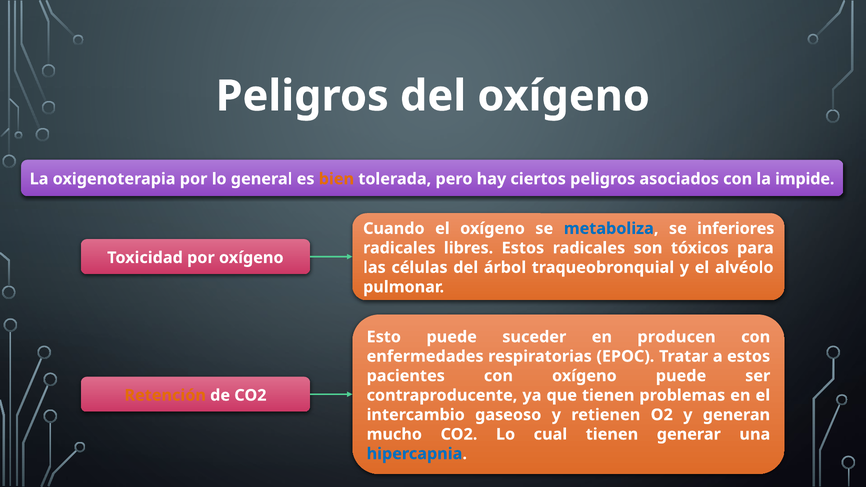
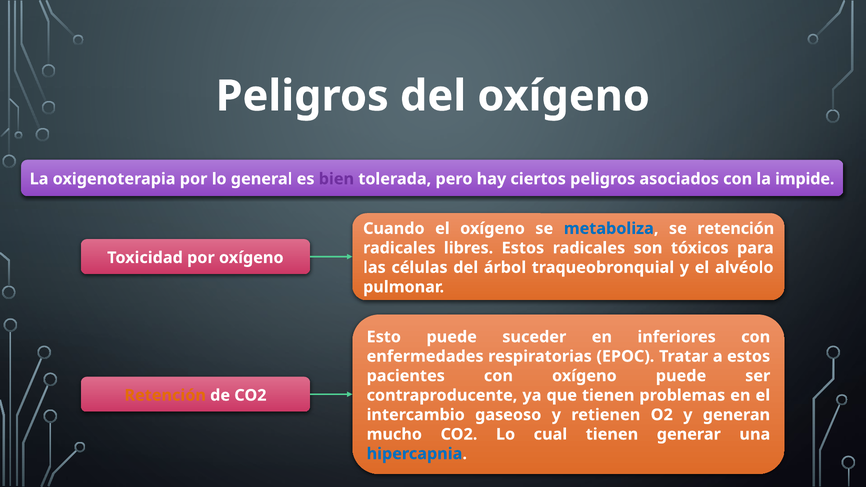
bien colour: orange -> purple (336, 179)
se inferiores: inferiores -> retención (736, 229)
producen: producen -> inferiores (677, 337)
